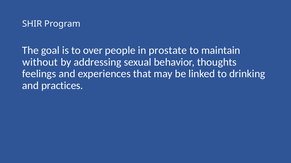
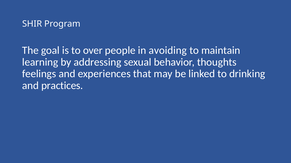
prostate: prostate -> avoiding (168, 50)
without: without -> learning (40, 62)
